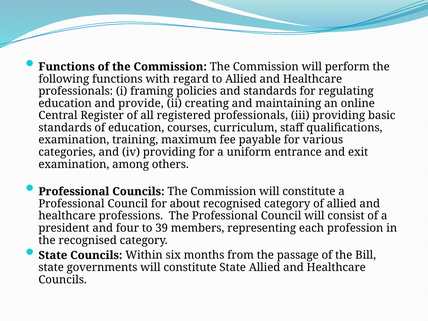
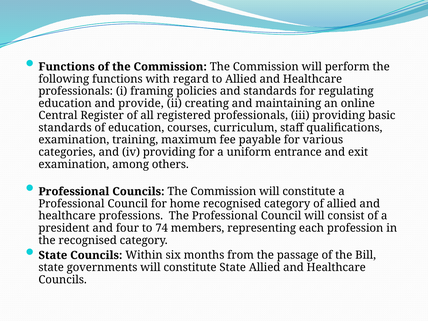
about: about -> home (185, 204)
39: 39 -> 74 (162, 228)
